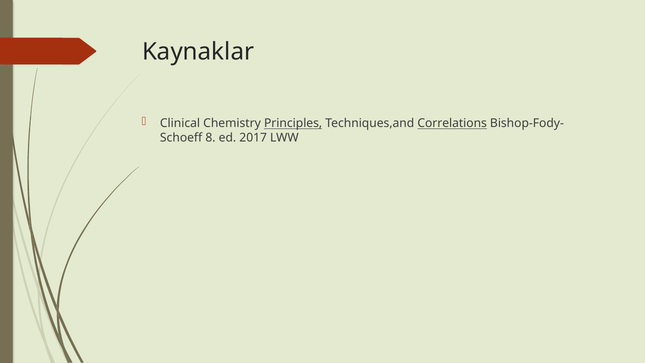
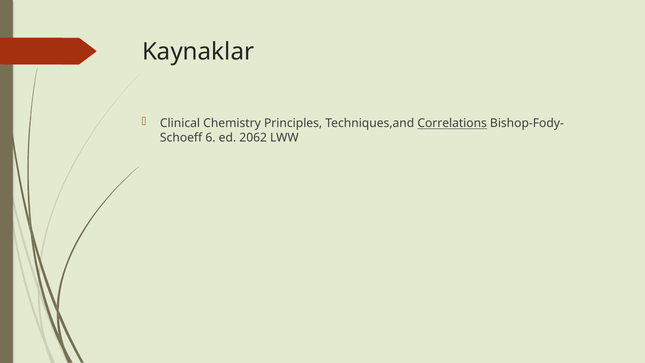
Principles underline: present -> none (293, 123)
8: 8 -> 6 (211, 138)
2017: 2017 -> 2062 (253, 138)
